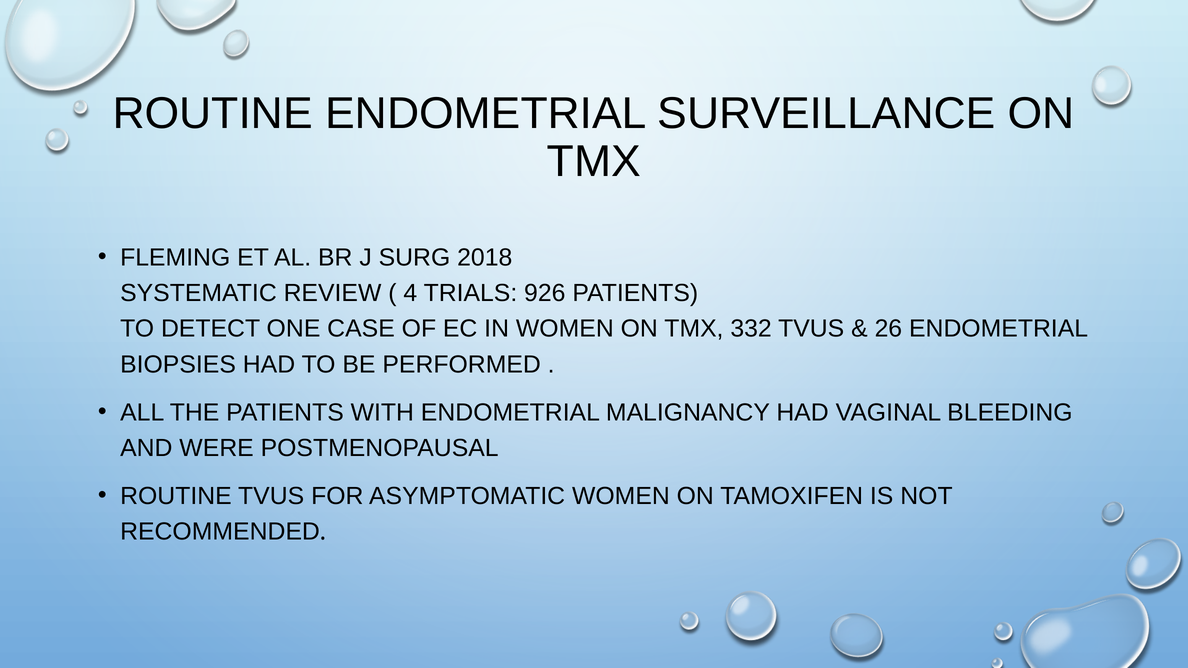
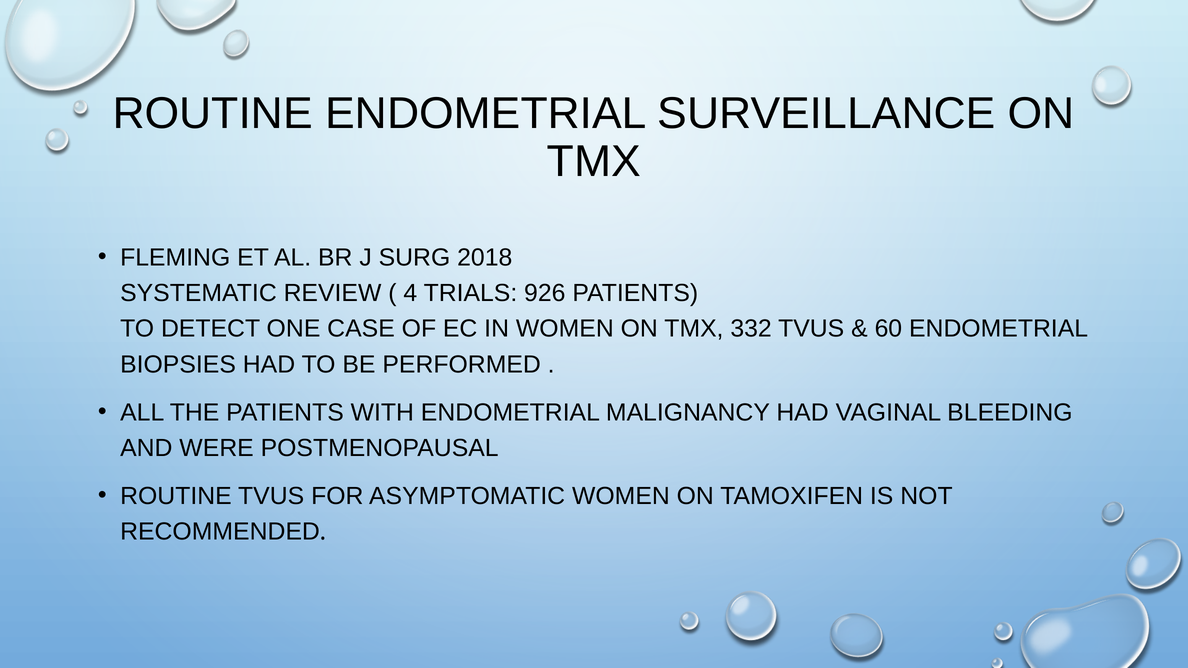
26: 26 -> 60 (888, 329)
